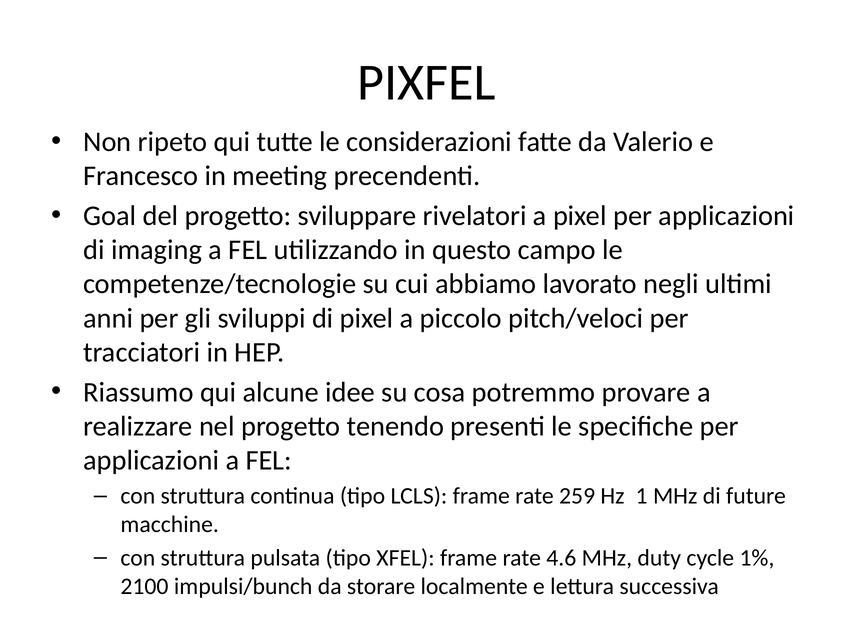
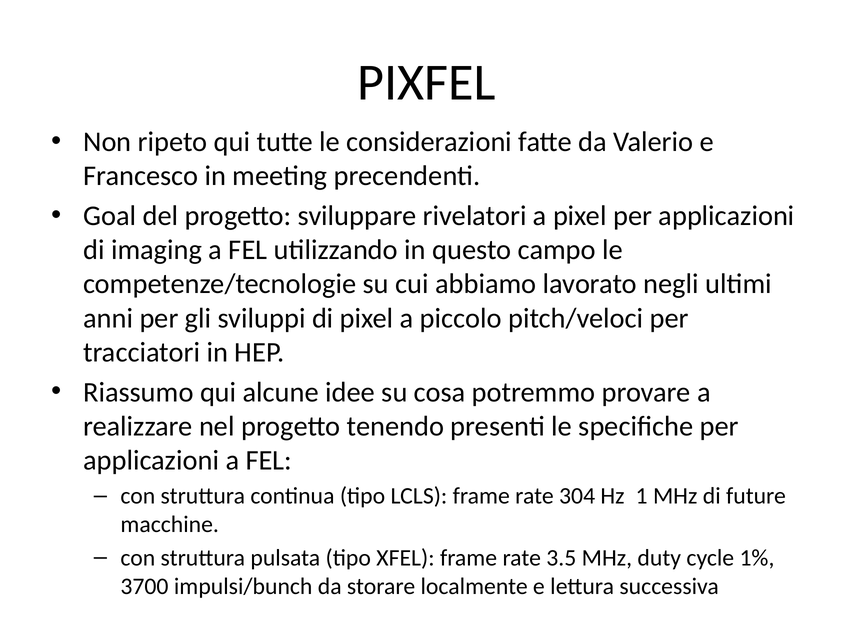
259: 259 -> 304 (577, 496)
4.6: 4.6 -> 3.5 (561, 558)
2100: 2100 -> 3700 (144, 586)
